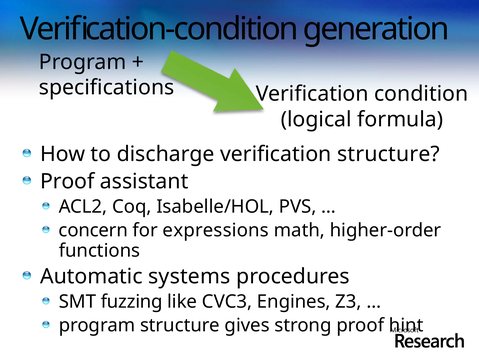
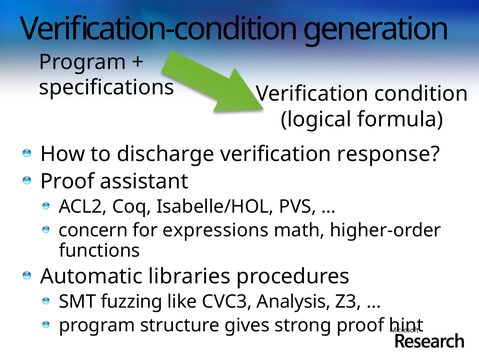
verification structure: structure -> response (388, 154)
systems: systems -> libraries (189, 277)
Engines: Engines -> Analysis (294, 302)
